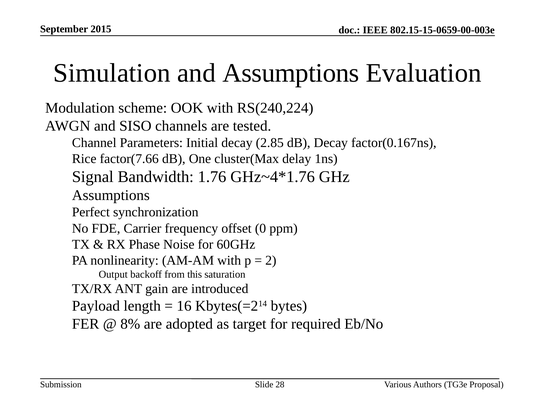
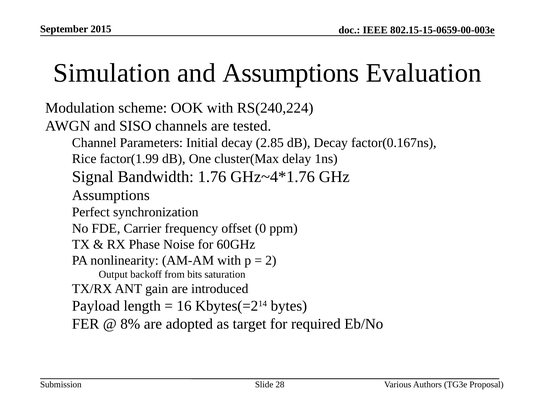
factor(7.66: factor(7.66 -> factor(1.99 (129, 159)
this: this -> bits (195, 275)
